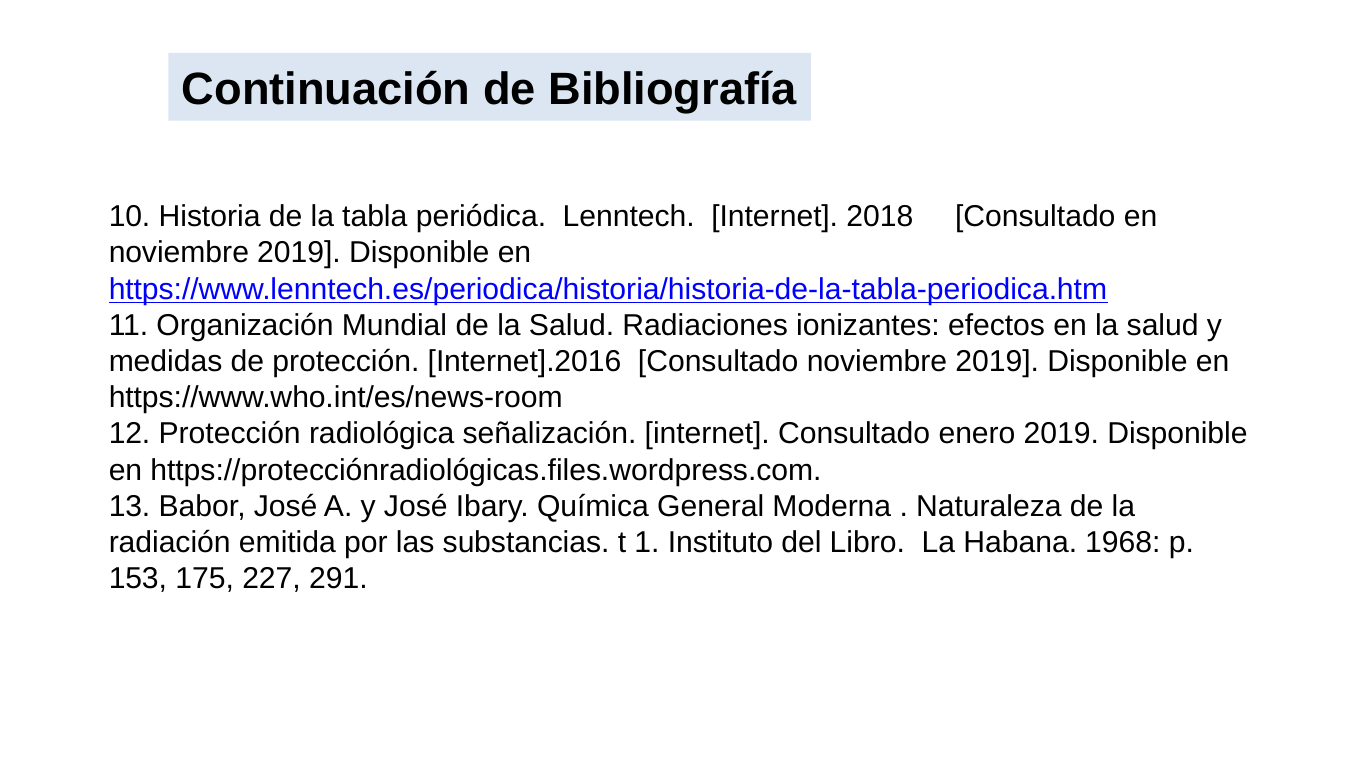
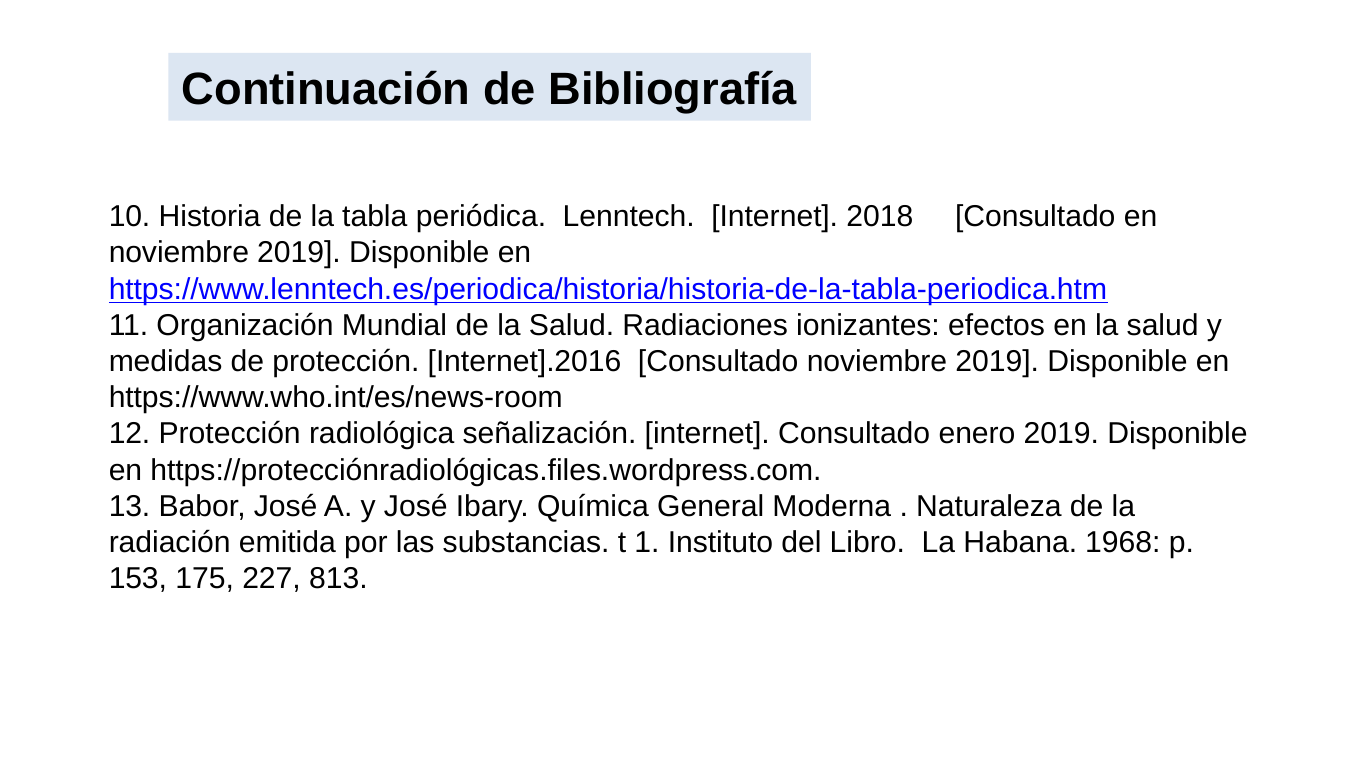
291: 291 -> 813 (338, 578)
